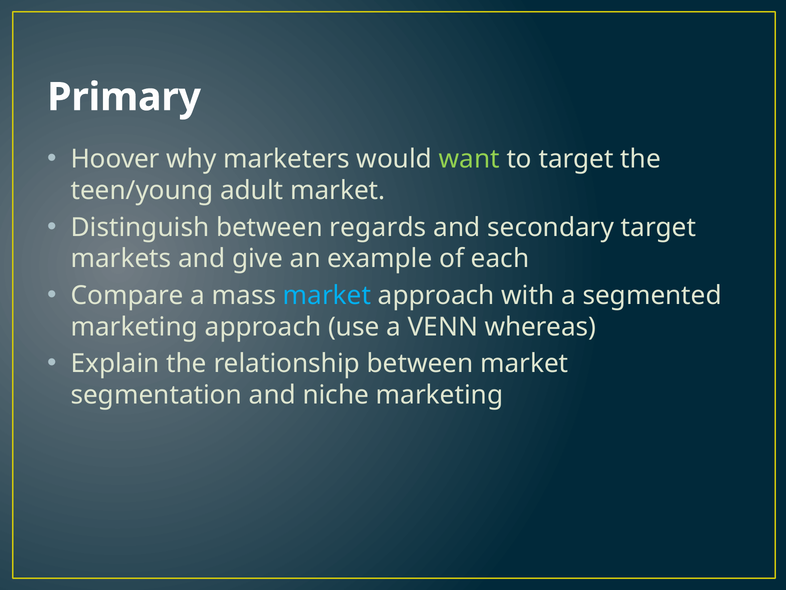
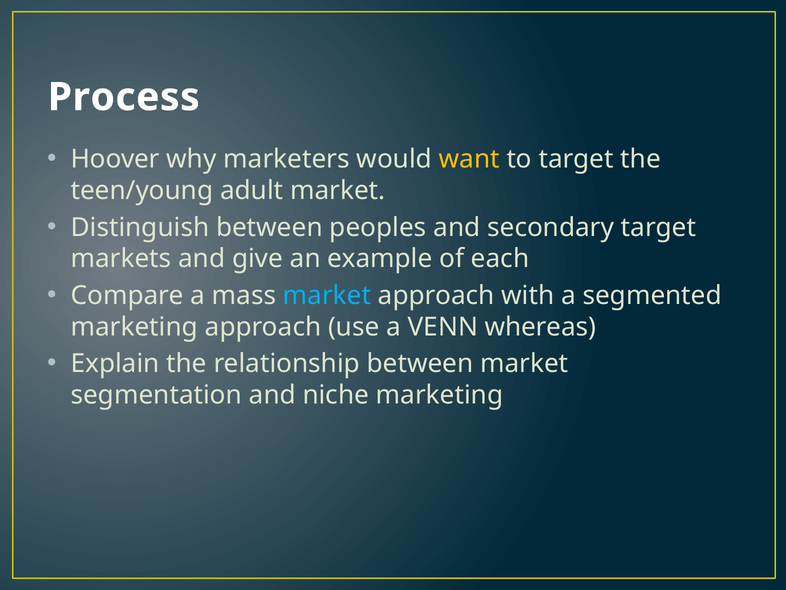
Primary: Primary -> Process (124, 97)
want colour: light green -> yellow (469, 159)
regards: regards -> peoples (378, 227)
